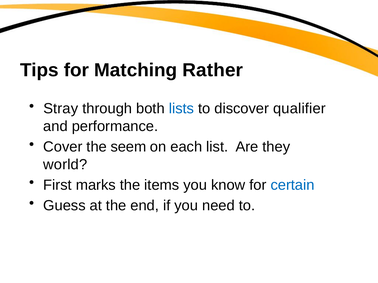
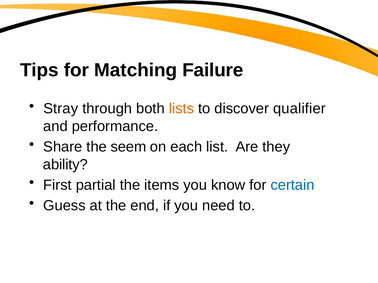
Rather: Rather -> Failure (213, 70)
lists colour: blue -> orange (181, 109)
Cover: Cover -> Share (63, 147)
world: world -> ability (65, 165)
marks: marks -> partial (96, 185)
